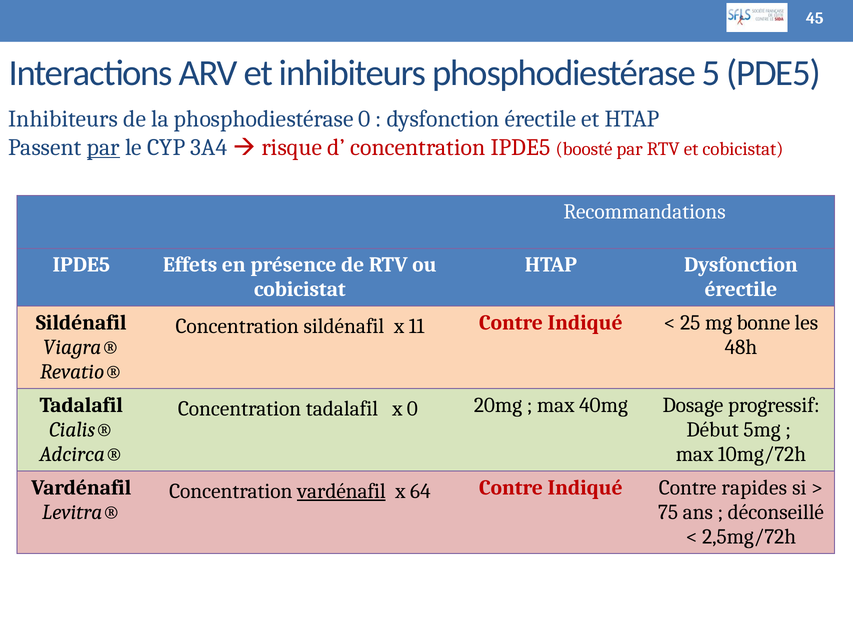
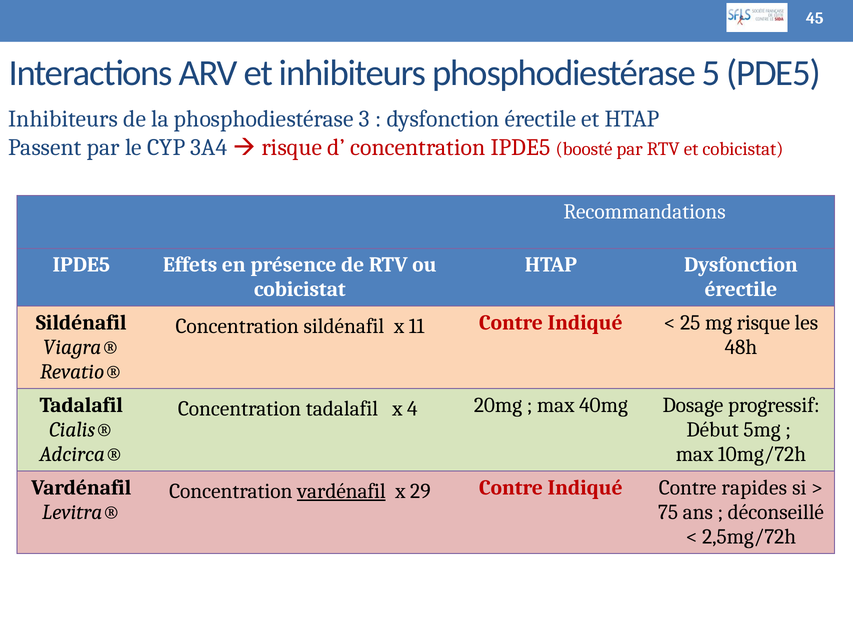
phosphodiestérase 0: 0 -> 3 (364, 119)
par underline: present -> none (103, 147)
mg bonne: bonne -> risque (763, 322)
x 0: 0 -> 4 (412, 408)
64: 64 -> 29 (420, 491)
